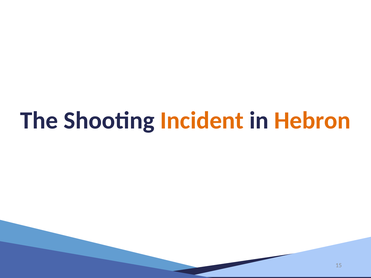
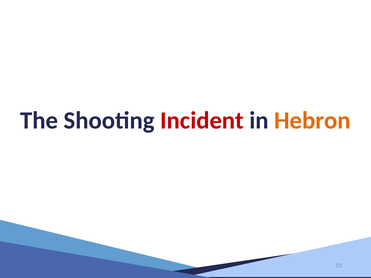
Incident colour: orange -> red (202, 121)
